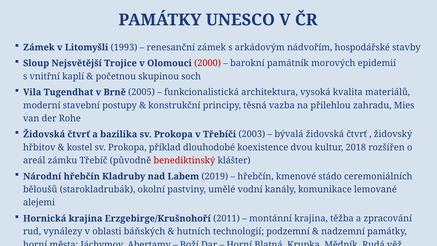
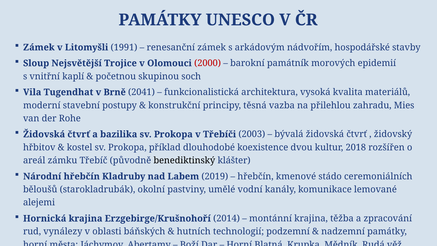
1993: 1993 -> 1991 (124, 47)
2005: 2005 -> 2041 (141, 92)
benediktinský colour: red -> black (184, 160)
2011: 2011 -> 2014 (227, 218)
